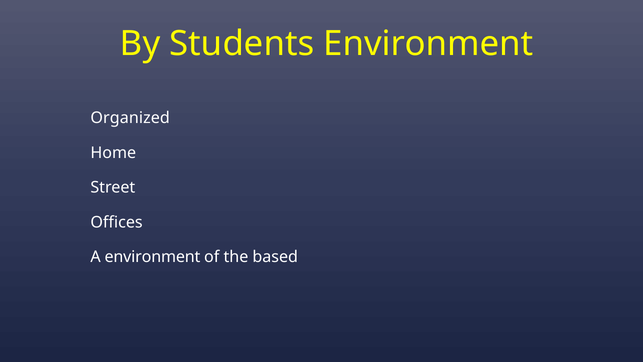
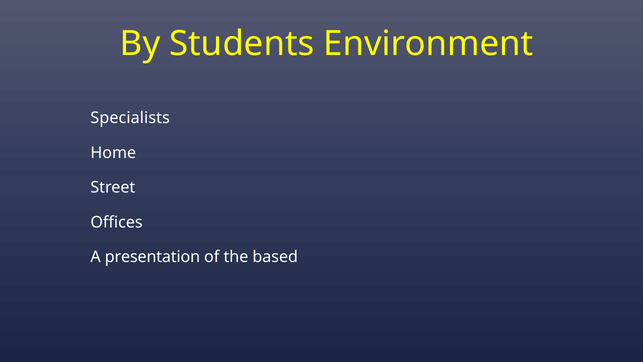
Organized: Organized -> Specialists (130, 118)
A environment: environment -> presentation (152, 257)
